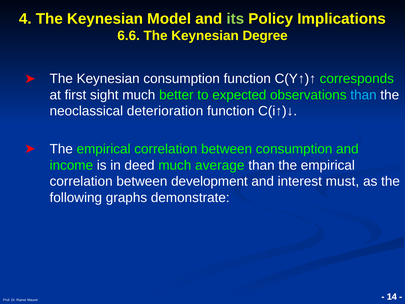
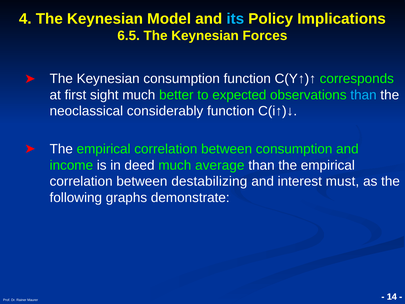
its colour: light green -> light blue (235, 19)
6.6: 6.6 -> 6.5 (129, 36)
Degree: Degree -> Forces (265, 36)
deterioration: deterioration -> considerably (165, 111)
development: development -> destabilizing (209, 181)
